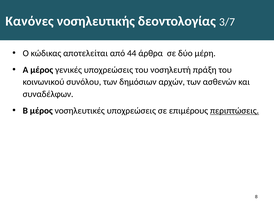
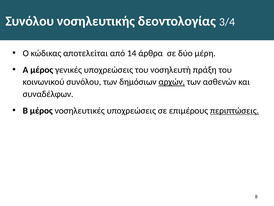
Κανόνες: Κανόνες -> Συνόλου (30, 21)
3/7: 3/7 -> 3/4 (227, 22)
44: 44 -> 14 (132, 53)
αρχών underline: none -> present (172, 82)
